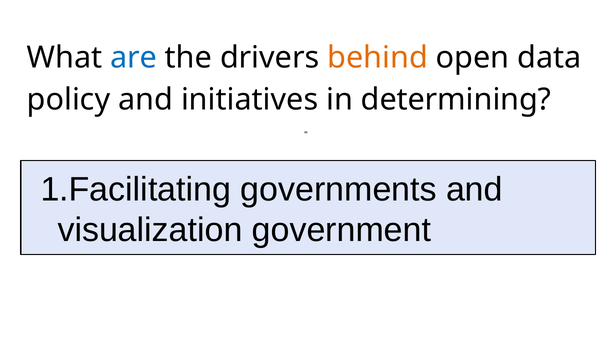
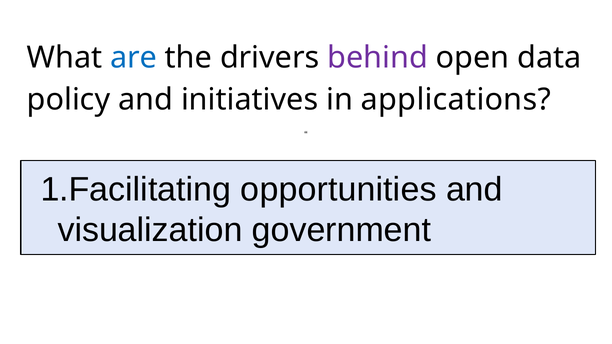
behind colour: orange -> purple (378, 58)
determining: determining -> applications (456, 100)
governments: governments -> opportunities (339, 190)
